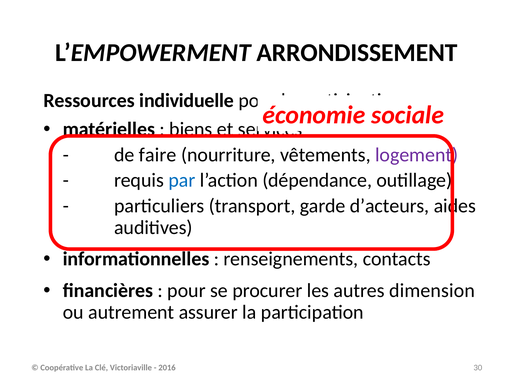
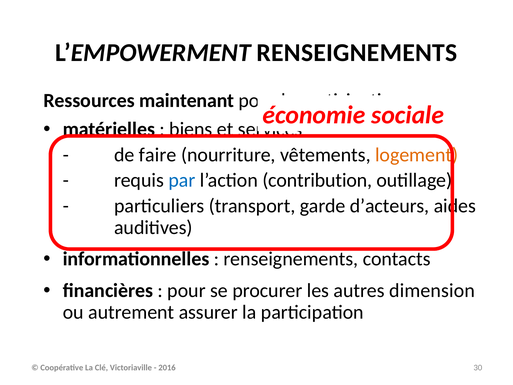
L’EMPOWERMENT ARRONDISSEMENT: ARRONDISSEMENT -> RENSEIGNEMENTS (357, 53)
individuelle: individuelle -> maintenant (187, 100)
logement colour: purple -> orange (417, 155)
dépendance: dépendance -> contribution (317, 180)
